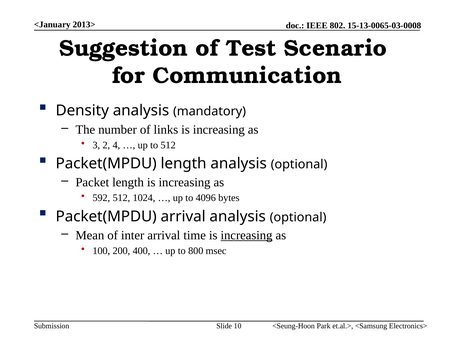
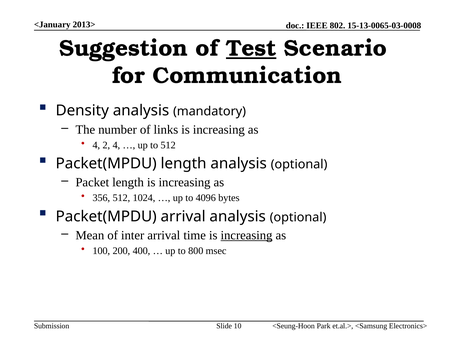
Test underline: none -> present (251, 48)
3: 3 -> 4 (96, 145)
592: 592 -> 356 (101, 198)
